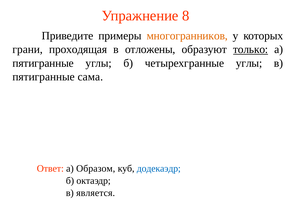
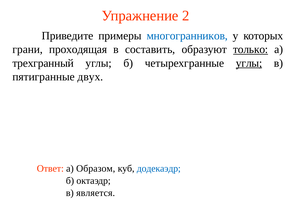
8: 8 -> 2 (186, 16)
многогранников colour: orange -> blue (187, 36)
отложены: отложены -> составить (150, 49)
пятигранные: пятигранные -> трехгранный (43, 63)
углы underline: none -> present (249, 63)
сама: сама -> двух (90, 76)
